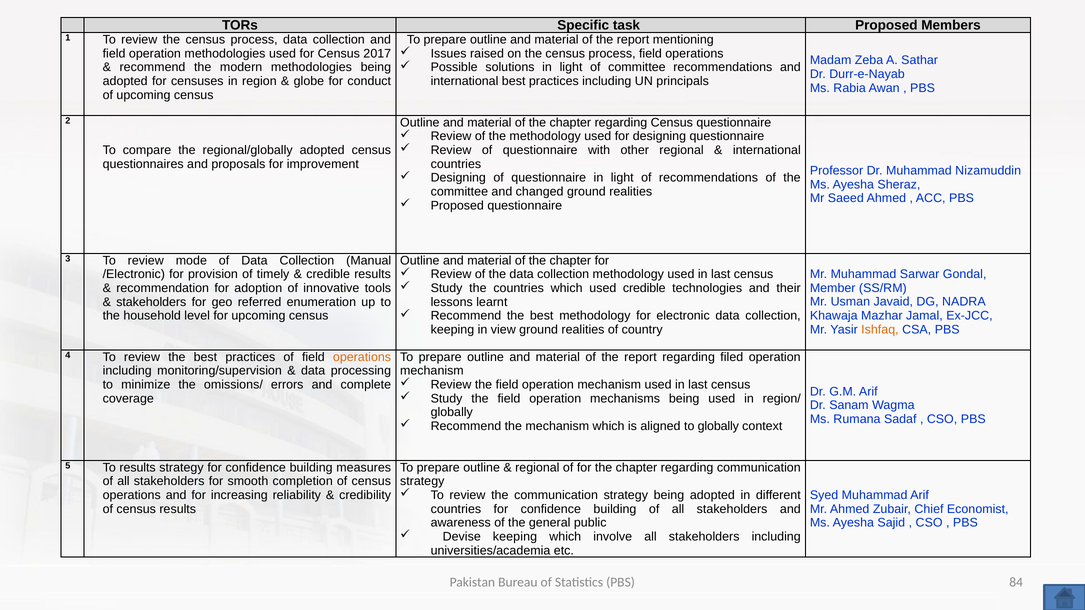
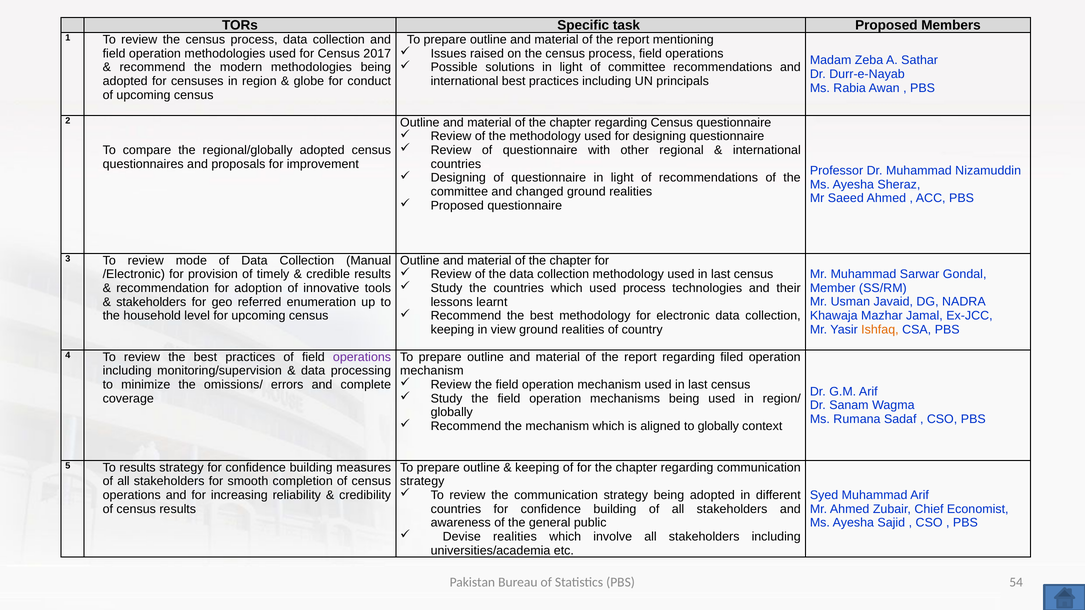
used credible: credible -> process (644, 288)
operations colour: orange -> purple (362, 357)
regional: regional -> keeping (537, 468)
Devise keeping: keeping -> realities (515, 537)
84: 84 -> 54 (1016, 583)
